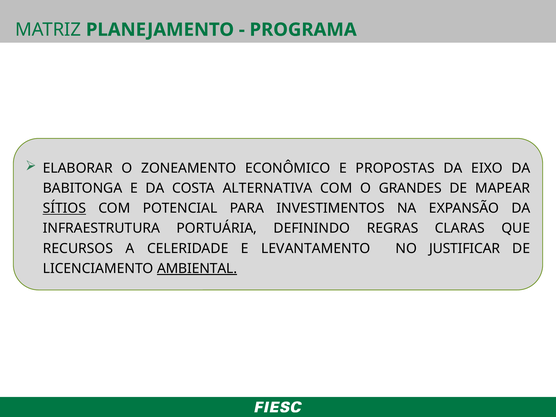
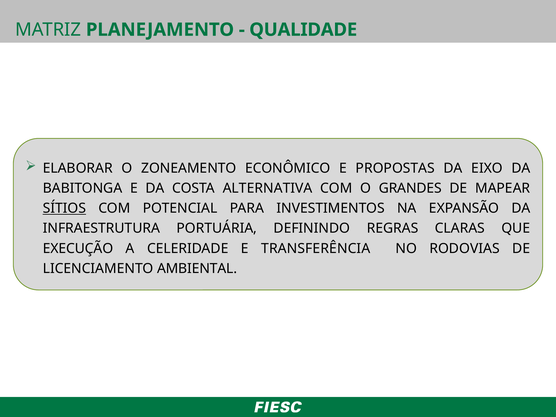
PROGRAMA: PROGRAMA -> QUALIDADE (303, 30)
RECURSOS: RECURSOS -> EXECUÇÃO (78, 248)
LEVANTAMENTO: LEVANTAMENTO -> TRANSFERÊNCIA (316, 248)
JUSTIFICAR: JUSTIFICAR -> RODOVIAS (465, 248)
AMBIENTAL underline: present -> none (197, 269)
